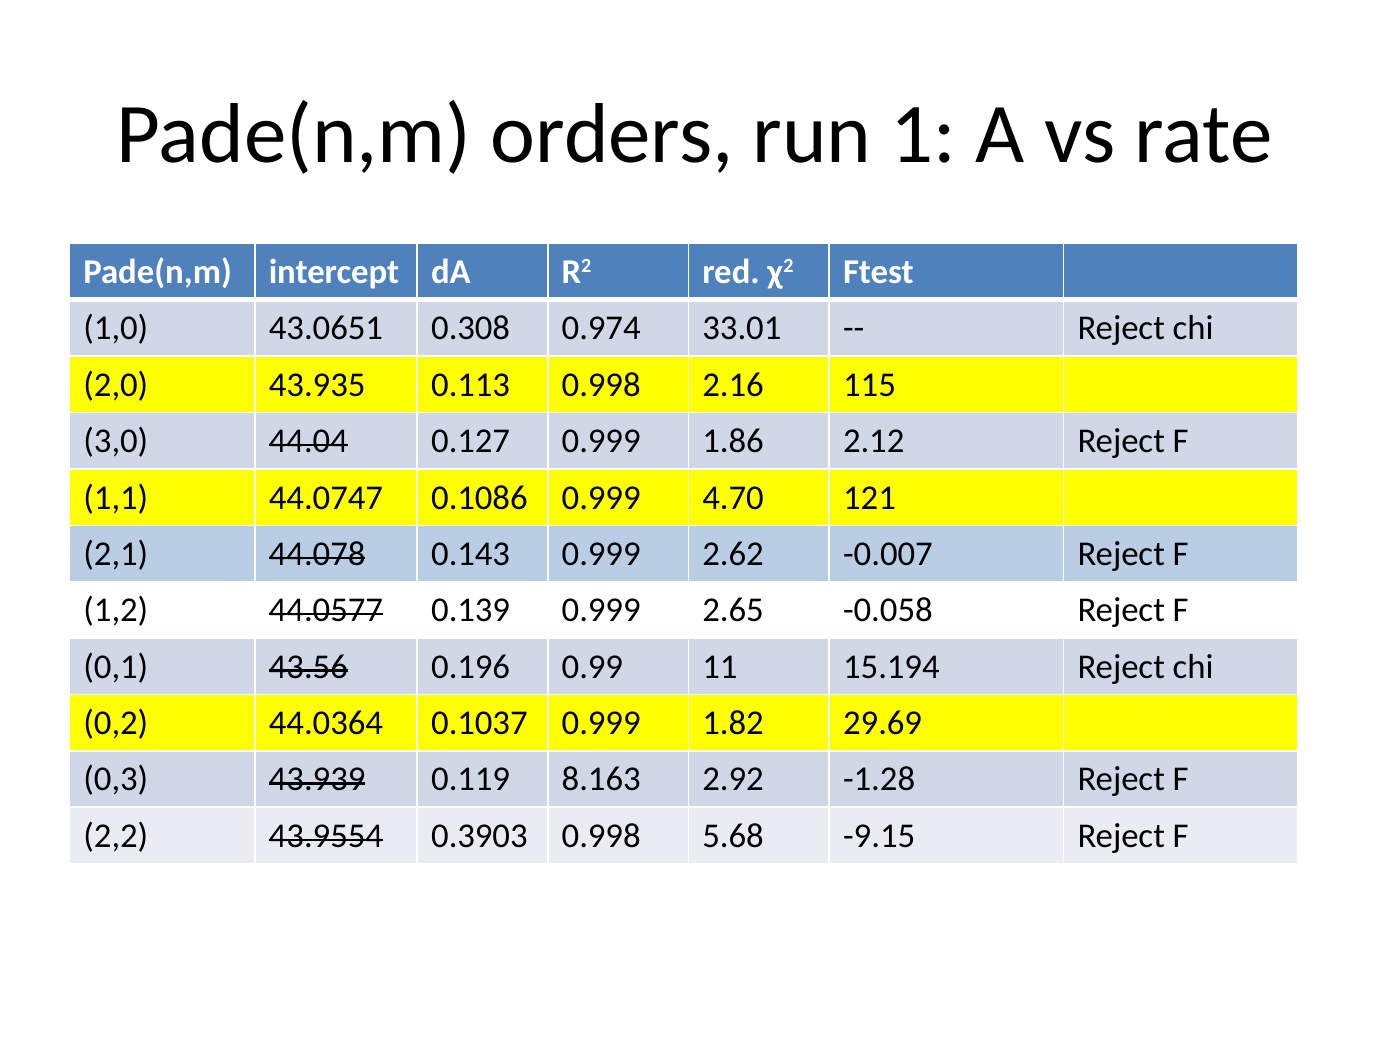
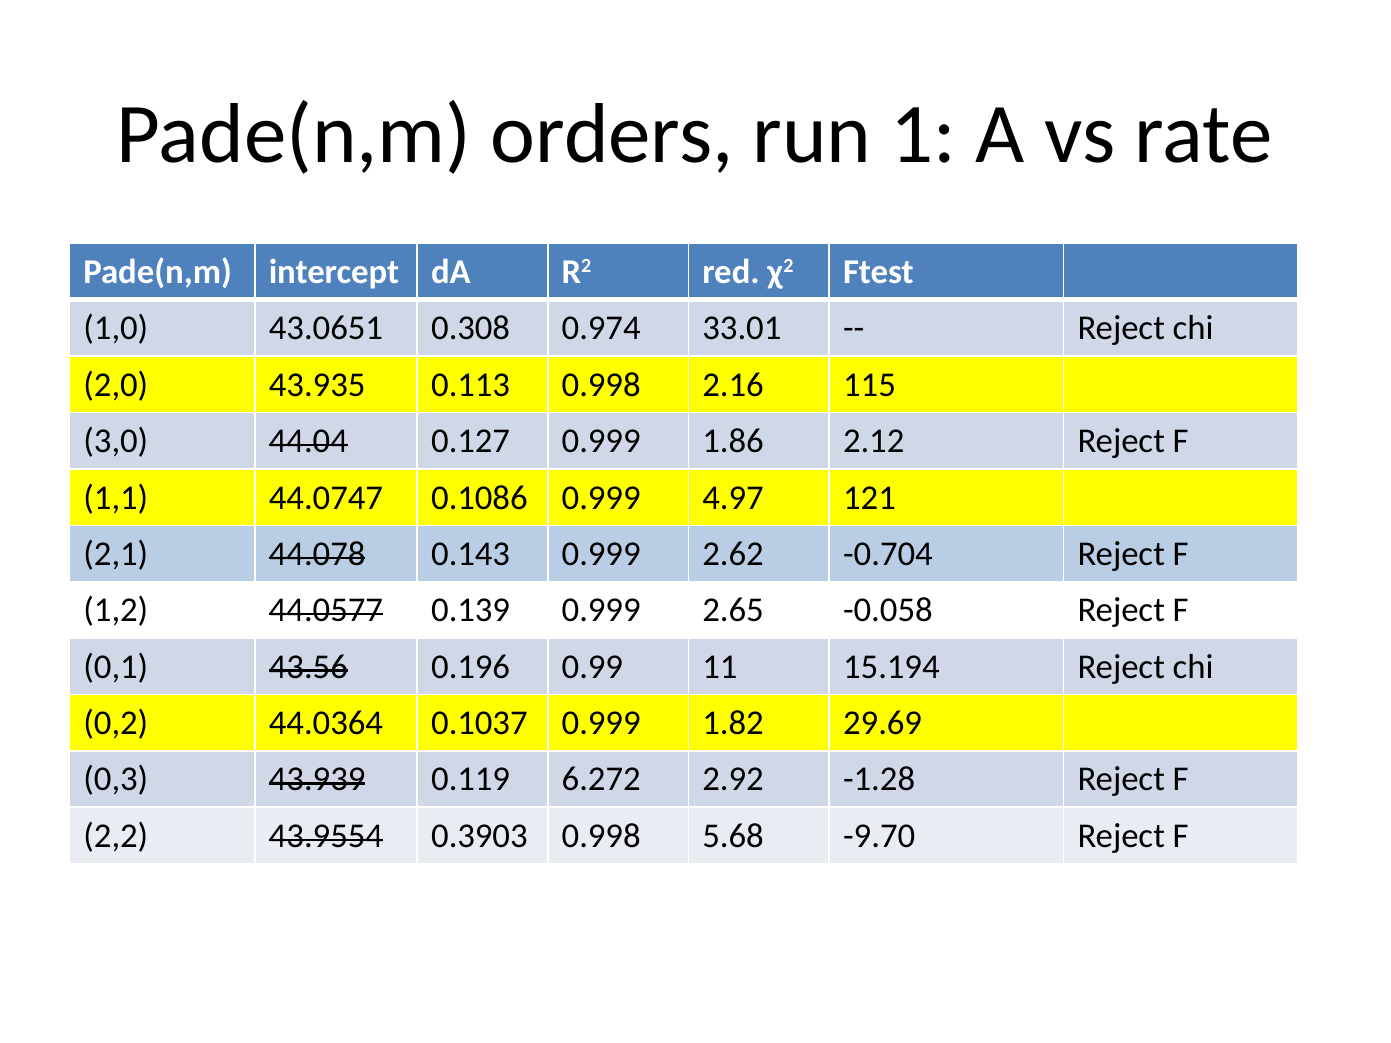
4.70: 4.70 -> 4.97 (733, 498)
-0.007: -0.007 -> -0.704 (888, 554)
8.163: 8.163 -> 6.272 (601, 780)
-9.15: -9.15 -> -9.70 (879, 836)
